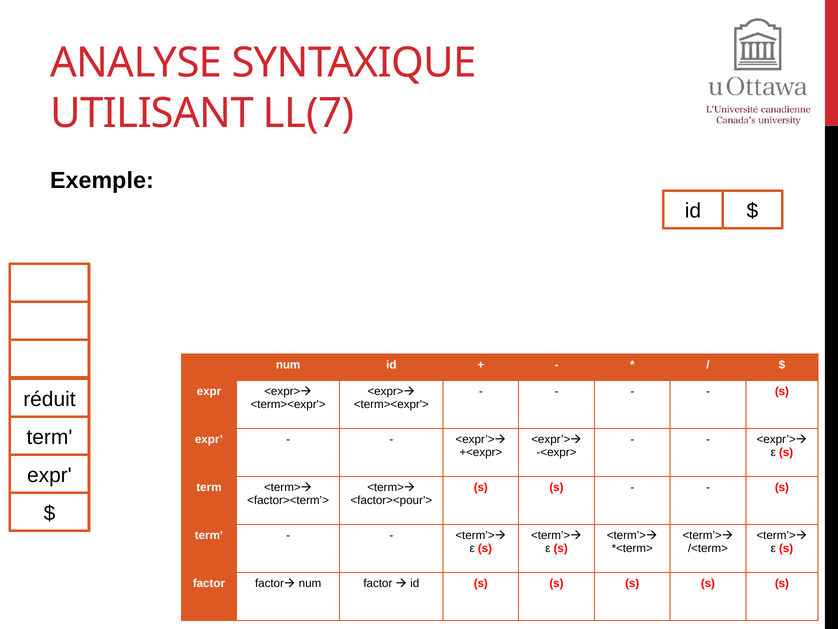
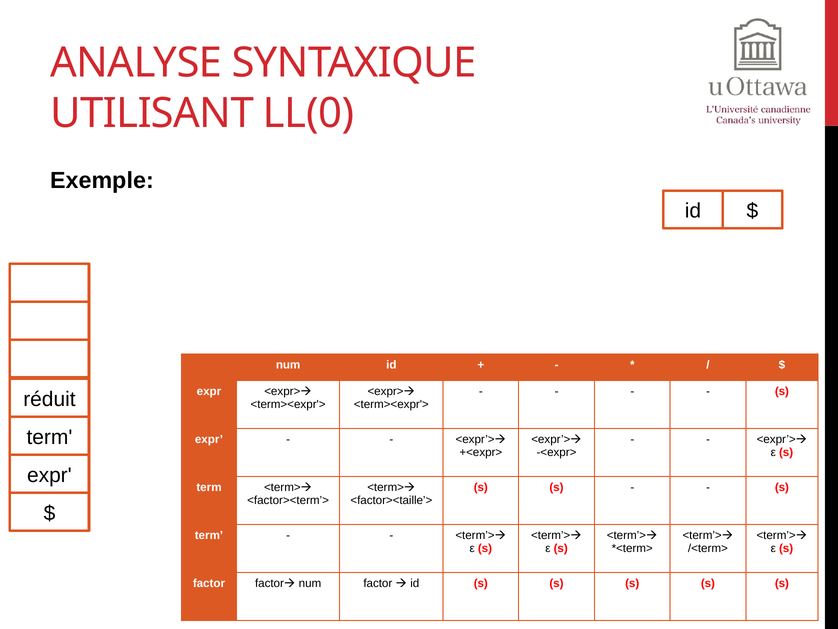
LL(7: LL(7 -> LL(0 (309, 113)
<factor><pour’>: <factor><pour’> -> <factor><taille’> (391, 500)
